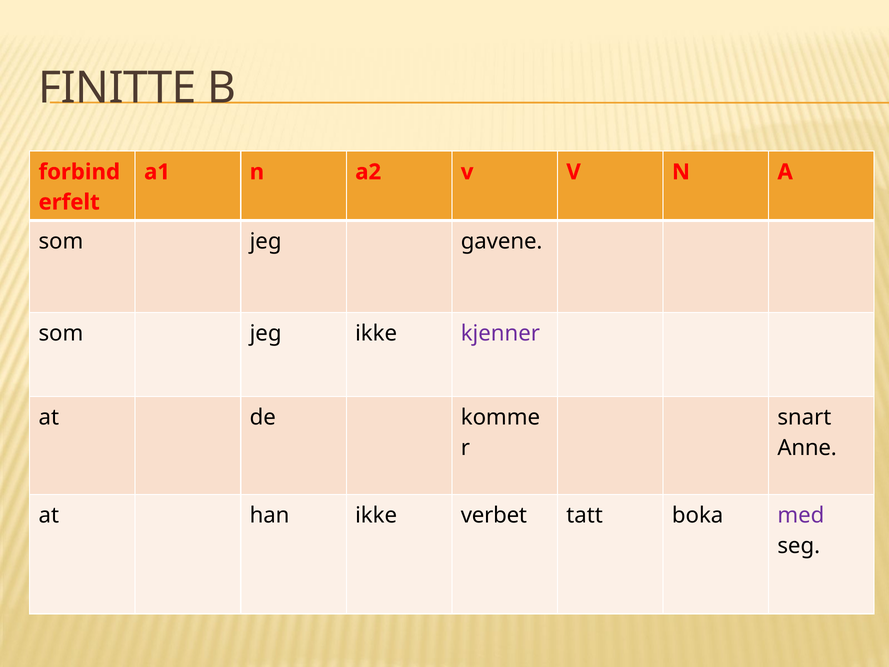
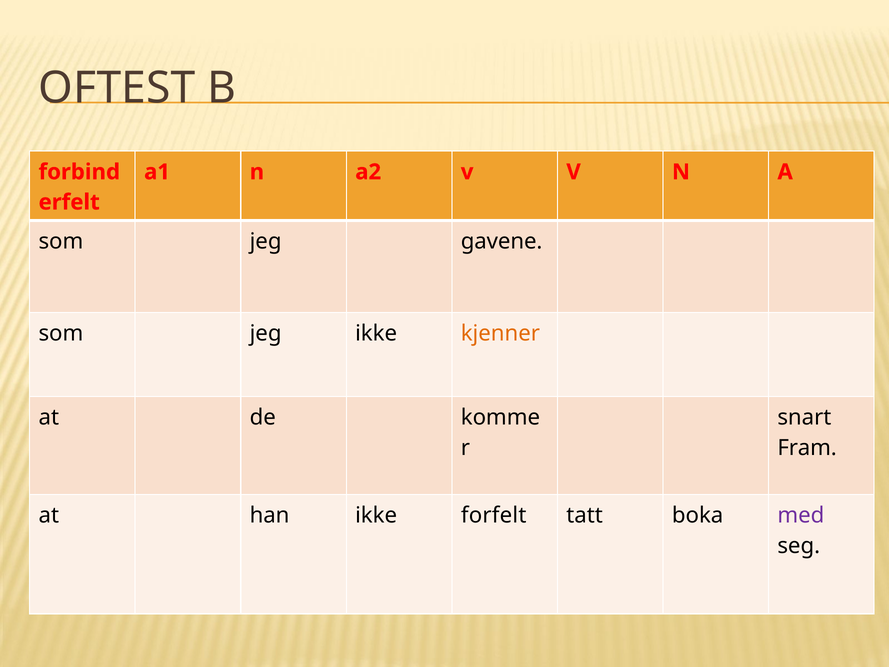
FINITTE: FINITTE -> OFTEST (117, 88)
kjenner colour: purple -> orange (500, 333)
Anne: Anne -> Fram (807, 448)
verbet: verbet -> forfelt (494, 515)
